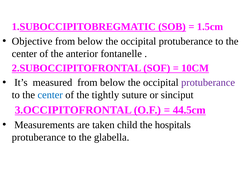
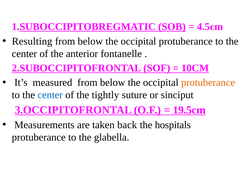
1.5cm: 1.5cm -> 4.5cm (210, 27)
Objective: Objective -> Resulting (32, 41)
protuberance colour: purple -> orange (208, 83)
44.5cm: 44.5cm -> 19.5cm (189, 110)
child: child -> back (127, 125)
